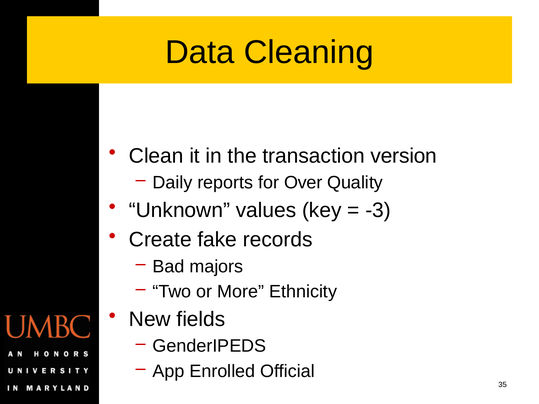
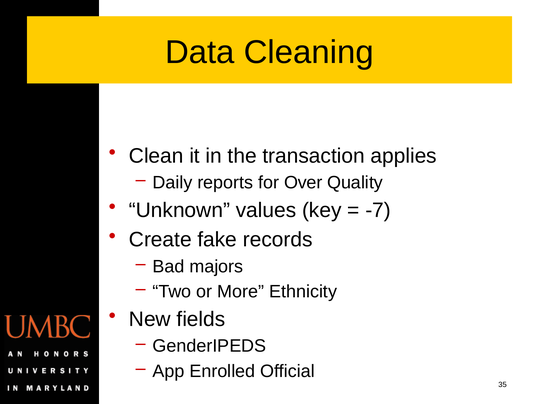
version: version -> applies (404, 156)
-3: -3 -> -7 (378, 211)
